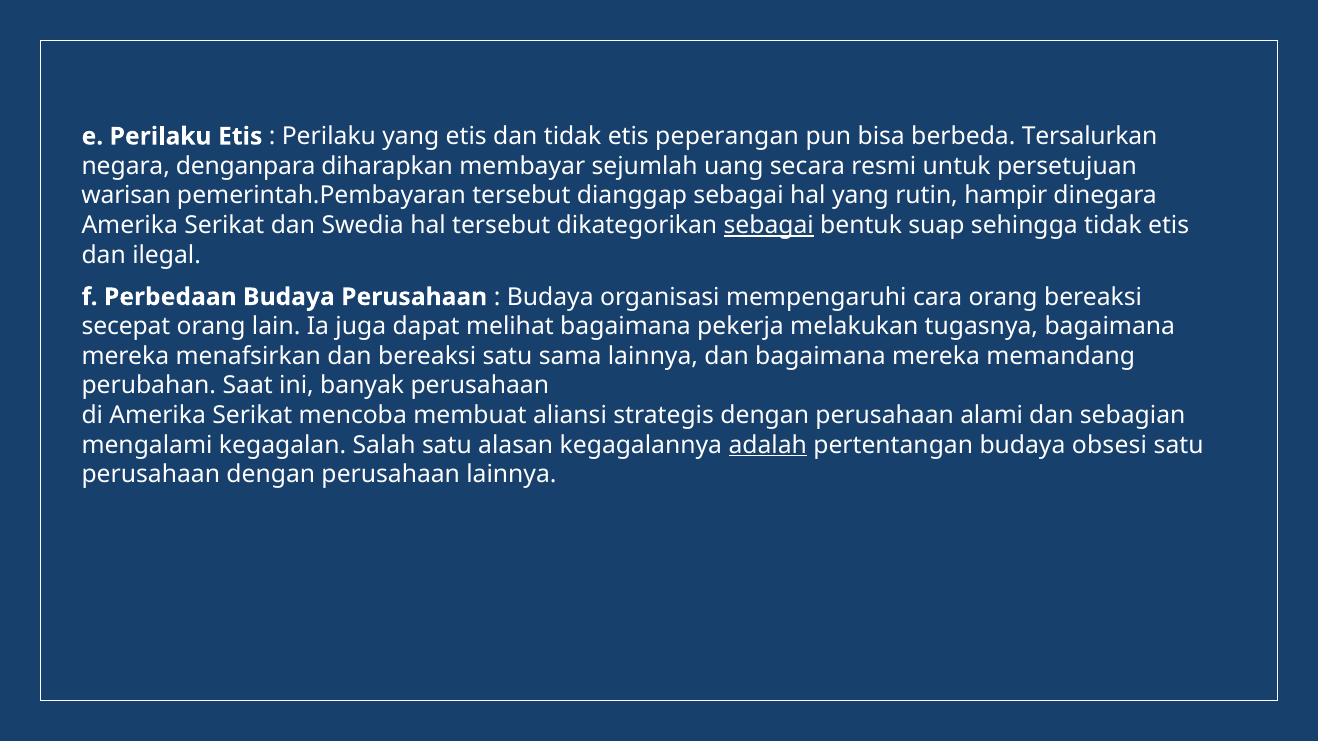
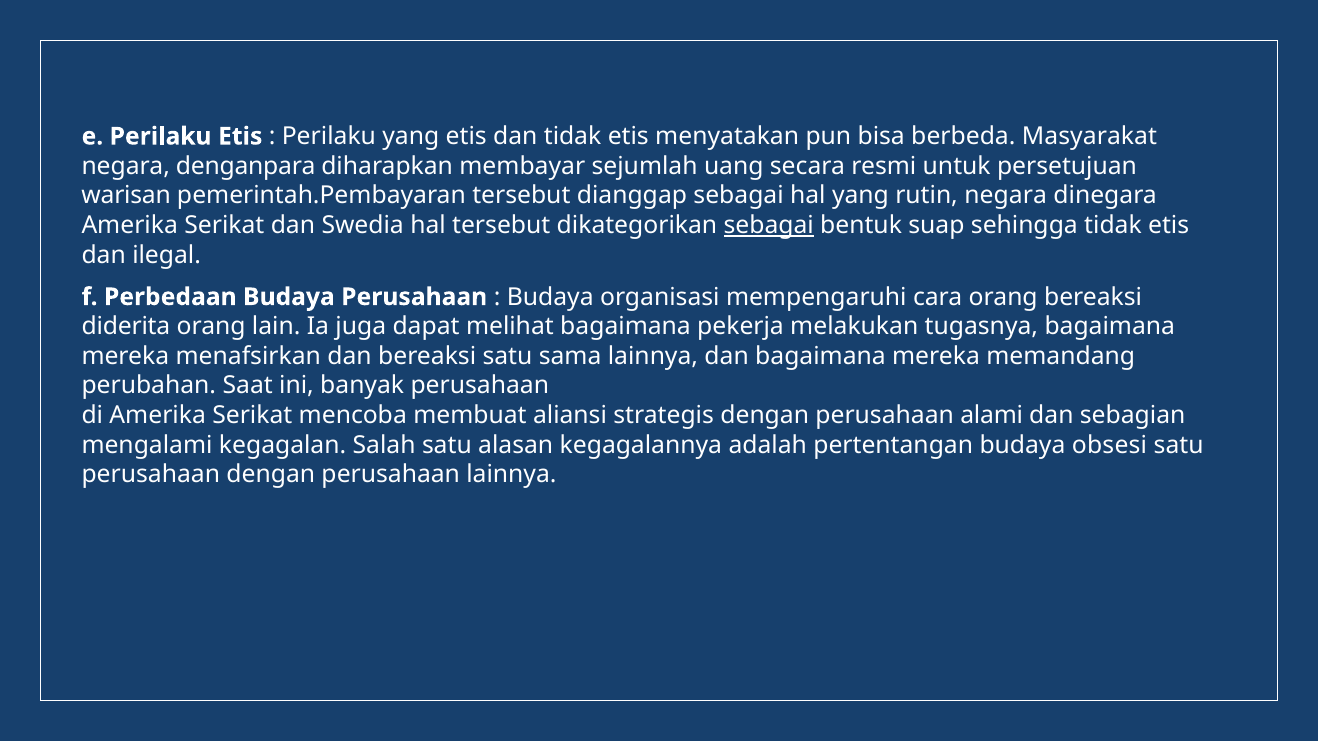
peperangan: peperangan -> menyatakan (727, 136)
Tersalurkan: Tersalurkan -> Masyarakat (1089, 136)
rutin hampir: hampir -> negara (1006, 196)
secepat: secepat -> diderita (126, 327)
adalah underline: present -> none (768, 445)
